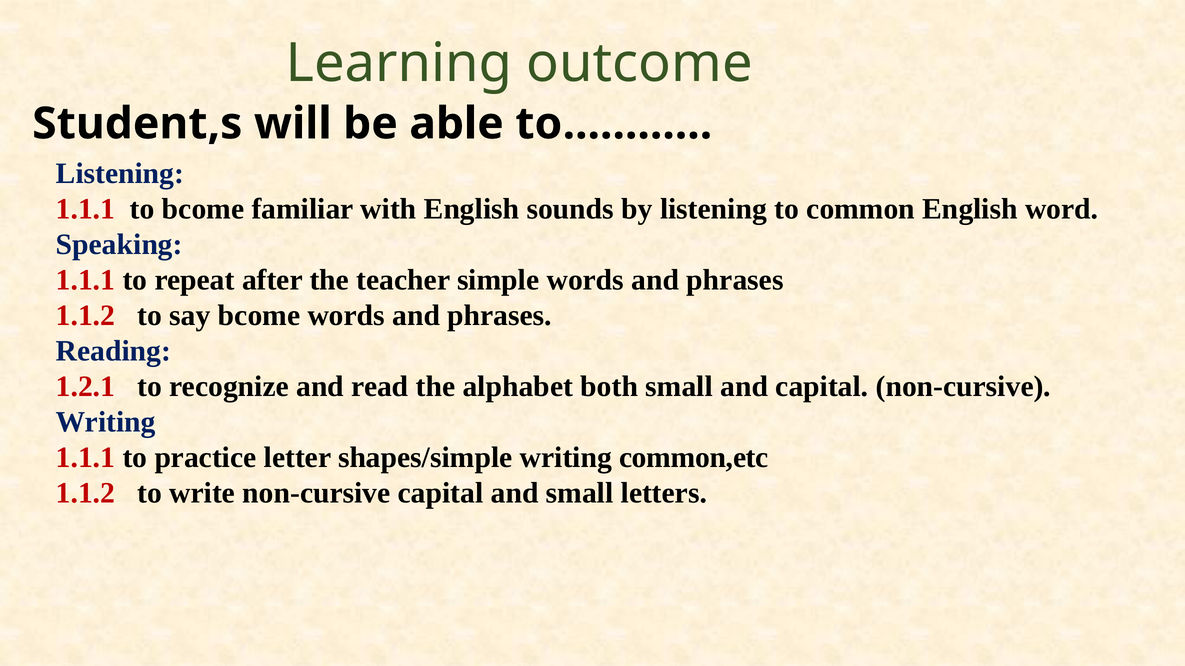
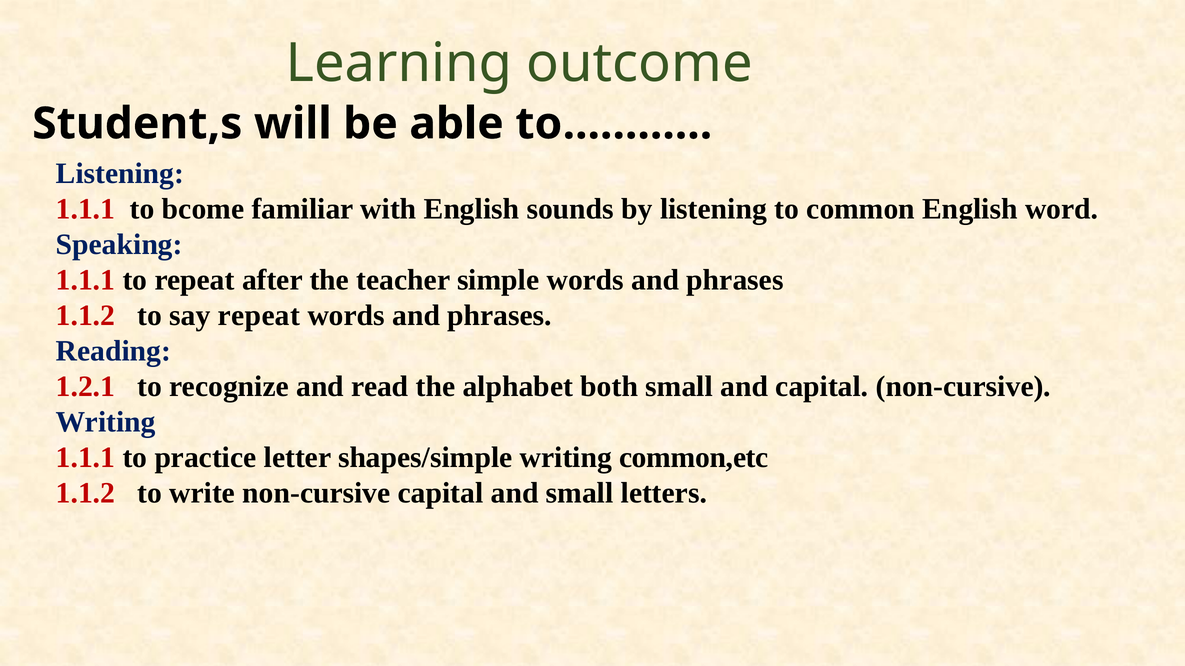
say bcome: bcome -> repeat (259, 316)
